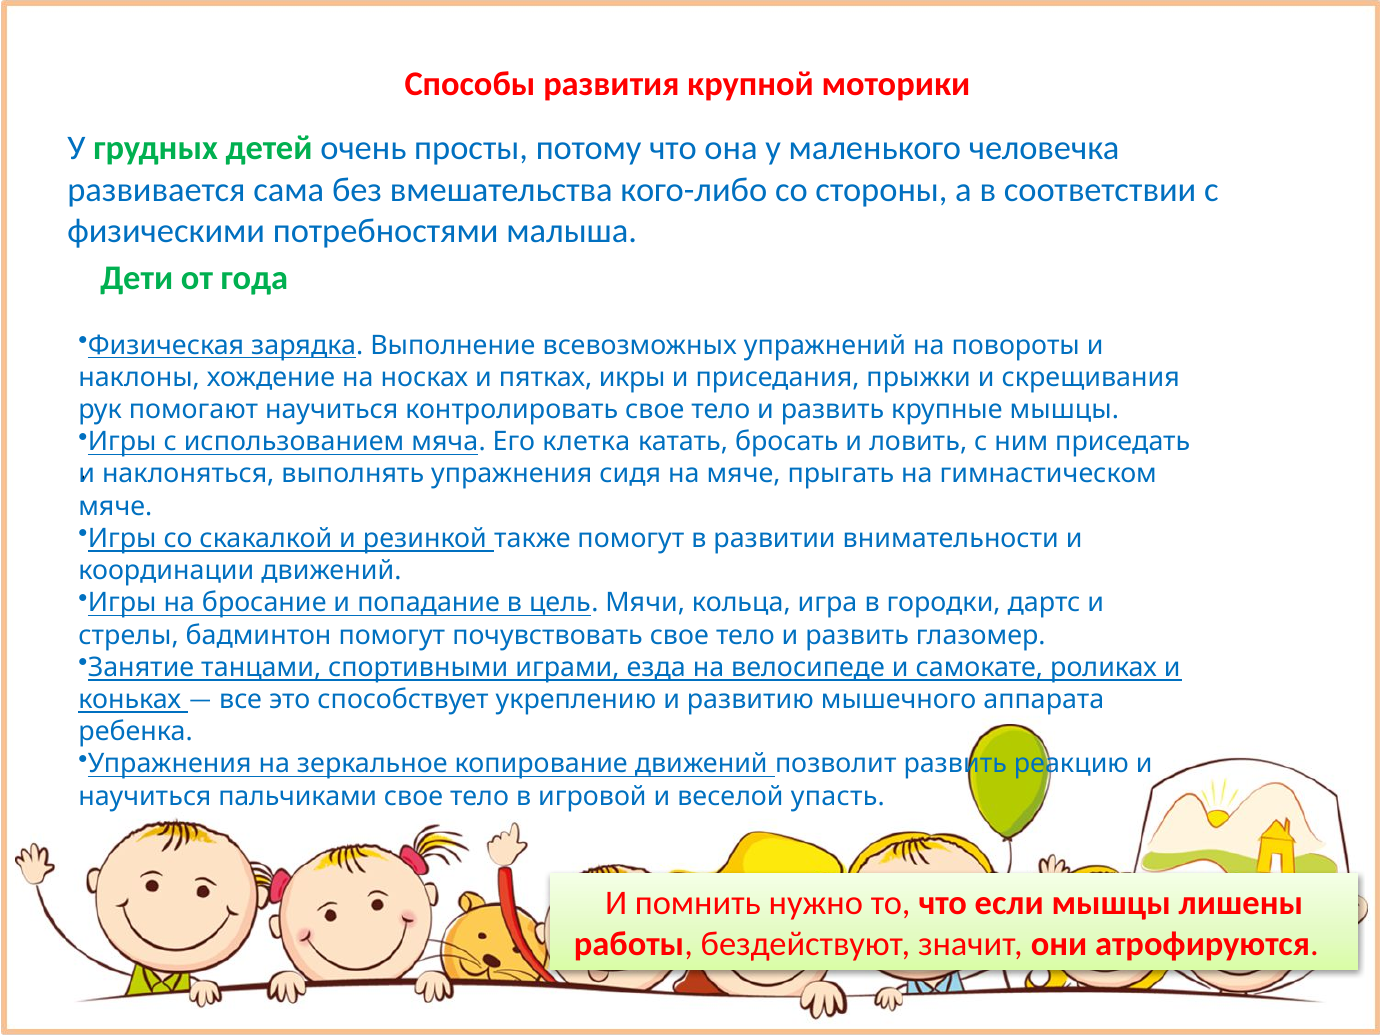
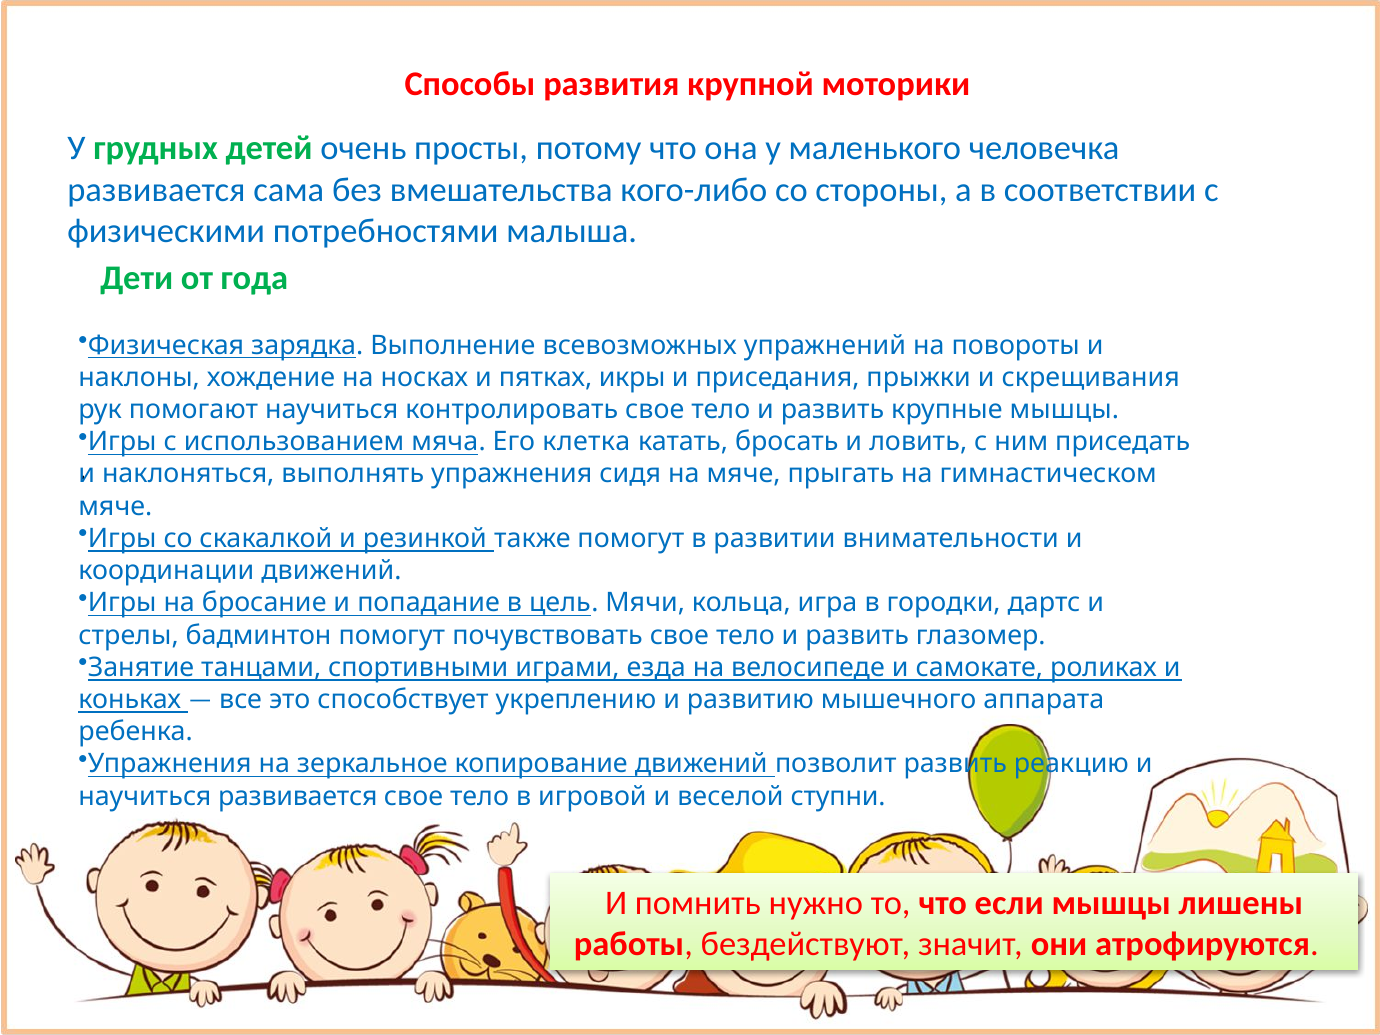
научиться пальчиками: пальчиками -> развивается (298, 796)
упасть: упасть -> ступни (838, 796)
